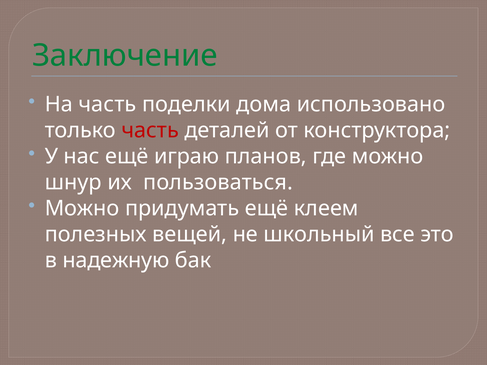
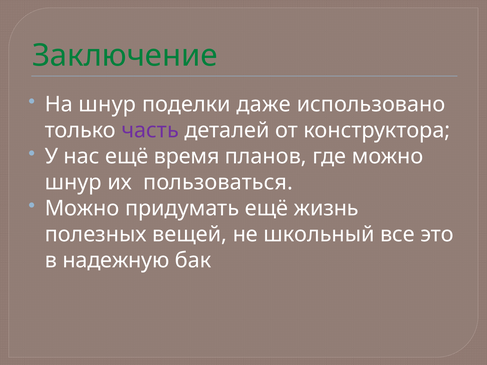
На часть: часть -> шнур (107, 105)
дома: дома -> даже (264, 105)
часть colour: red -> purple (150, 131)
играю: играю -> время (187, 157)
клеем: клеем -> жизнь (326, 208)
